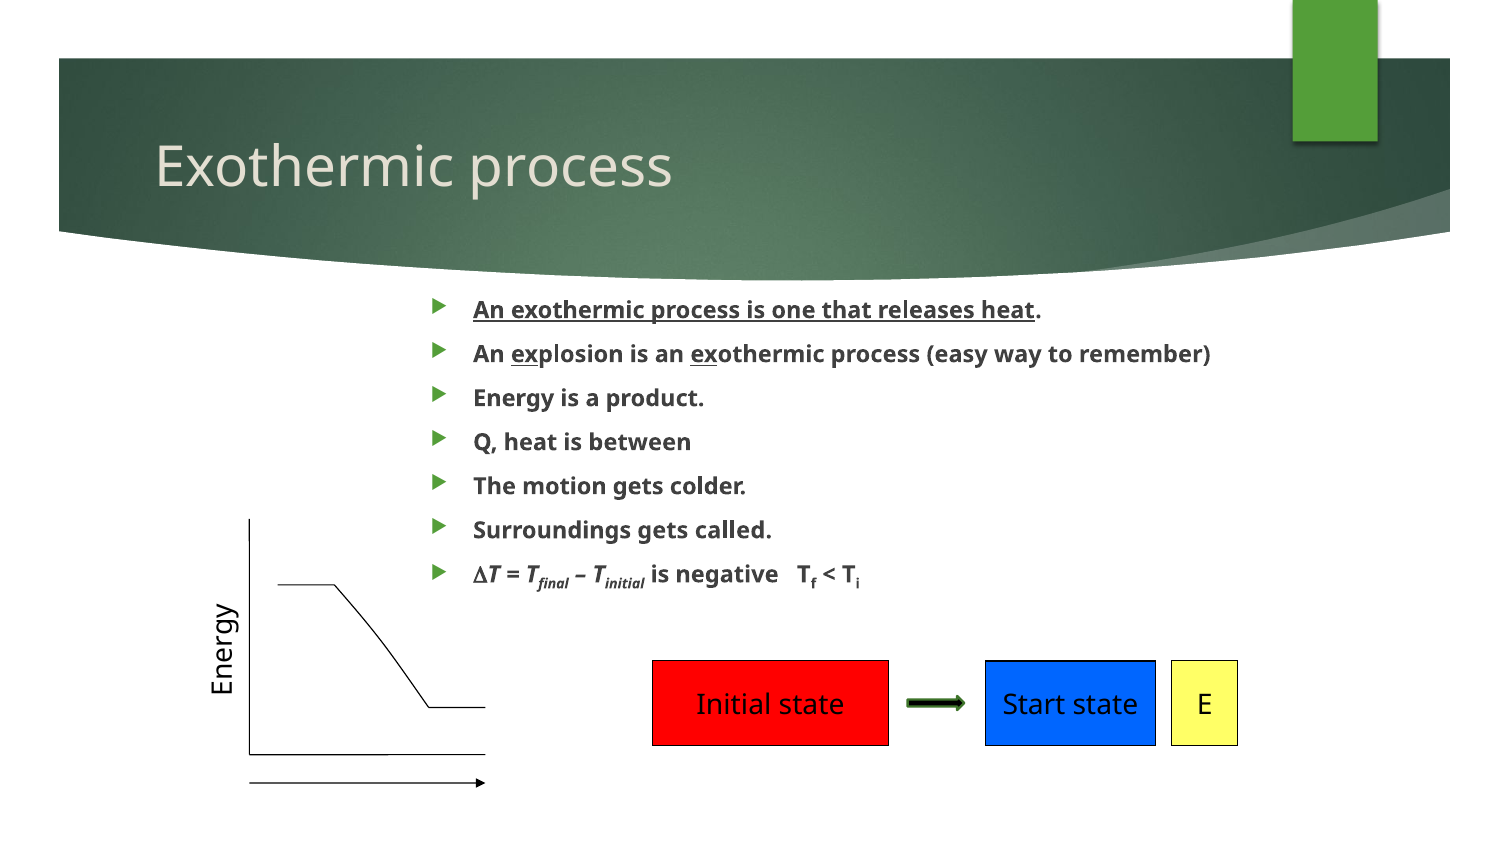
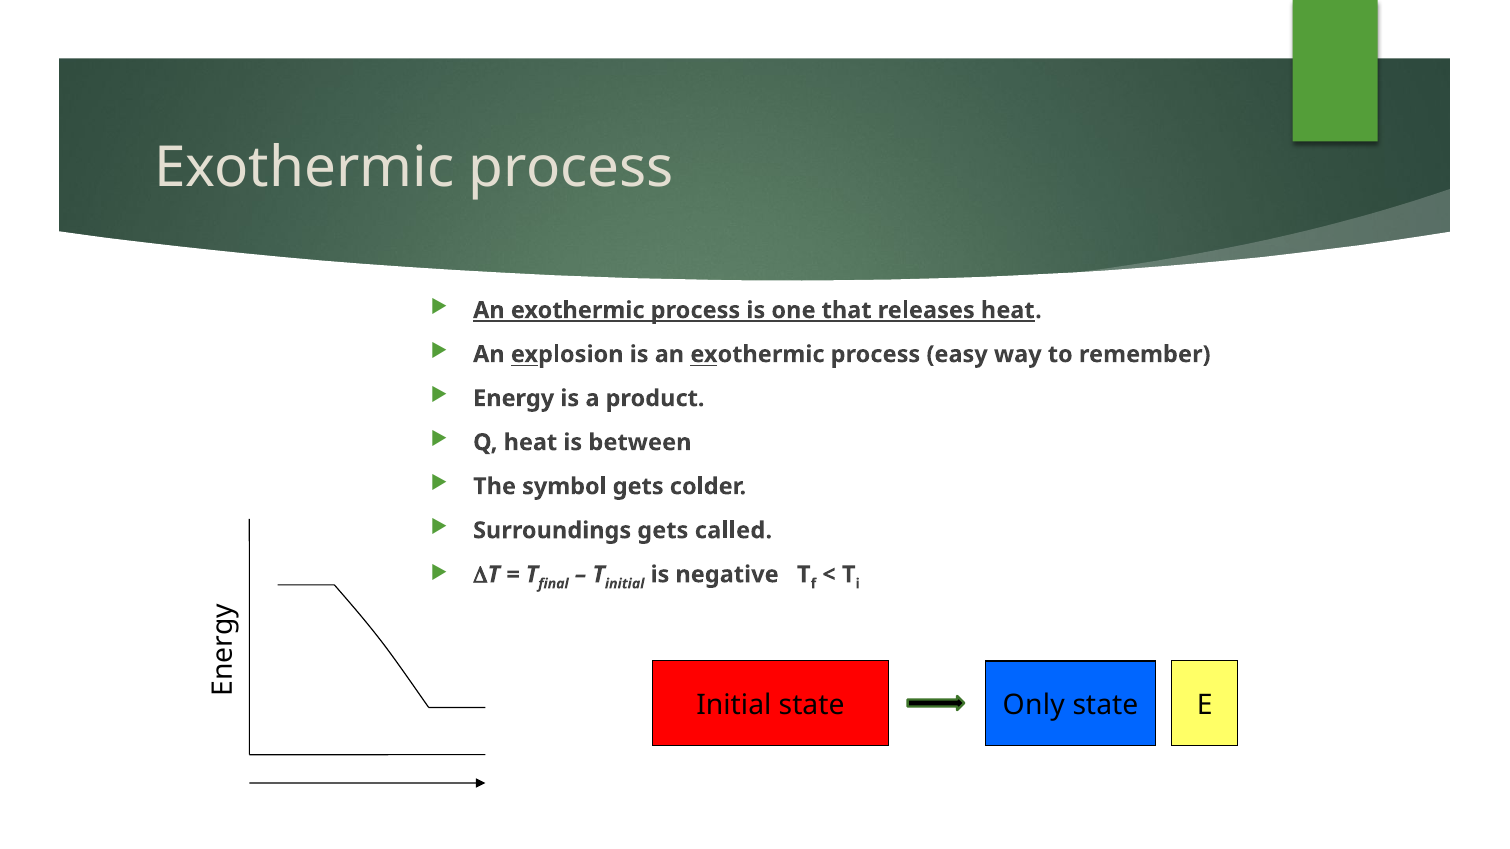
motion: motion -> symbol (564, 487)
Start: Start -> Only (1034, 706)
